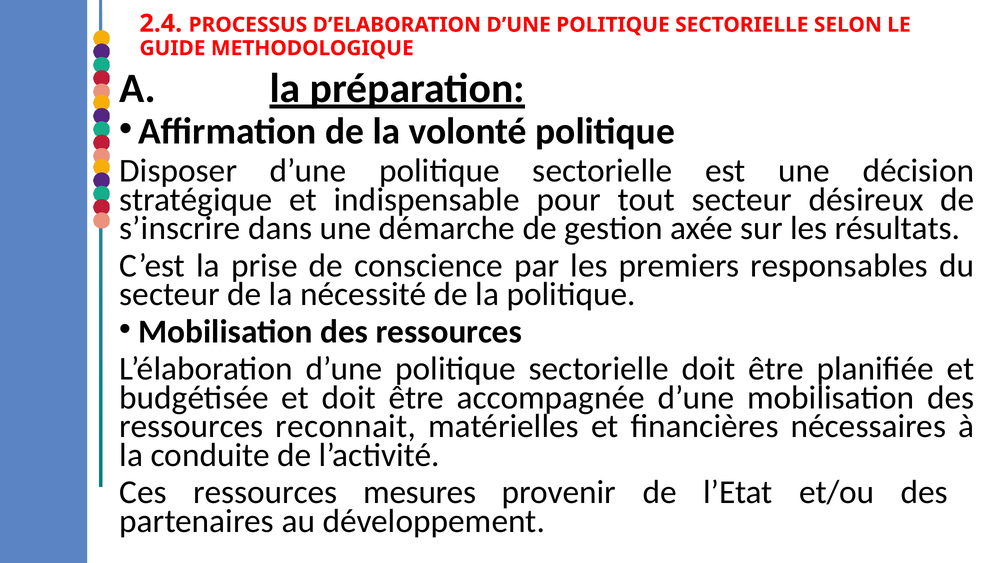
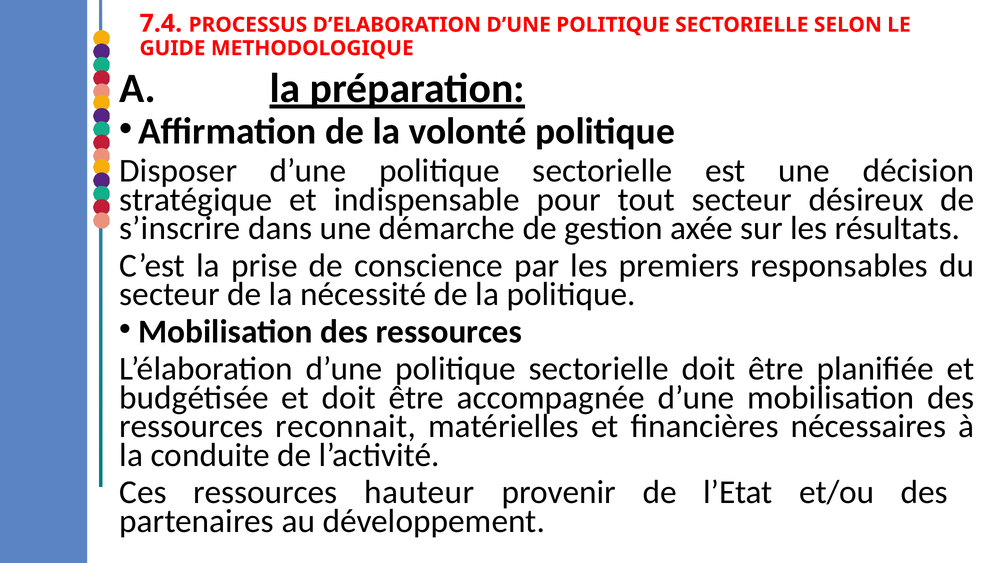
2.4: 2.4 -> 7.4 (161, 23)
mesures: mesures -> hauteur (419, 493)
